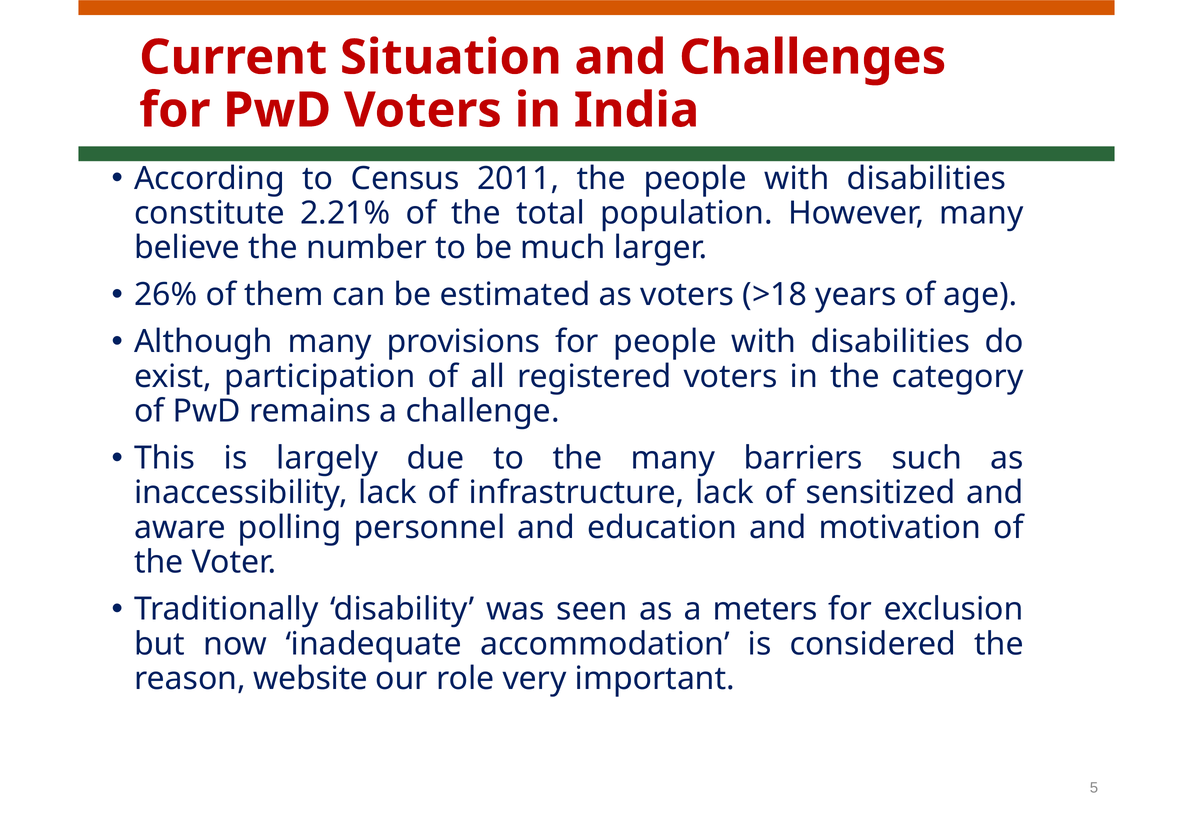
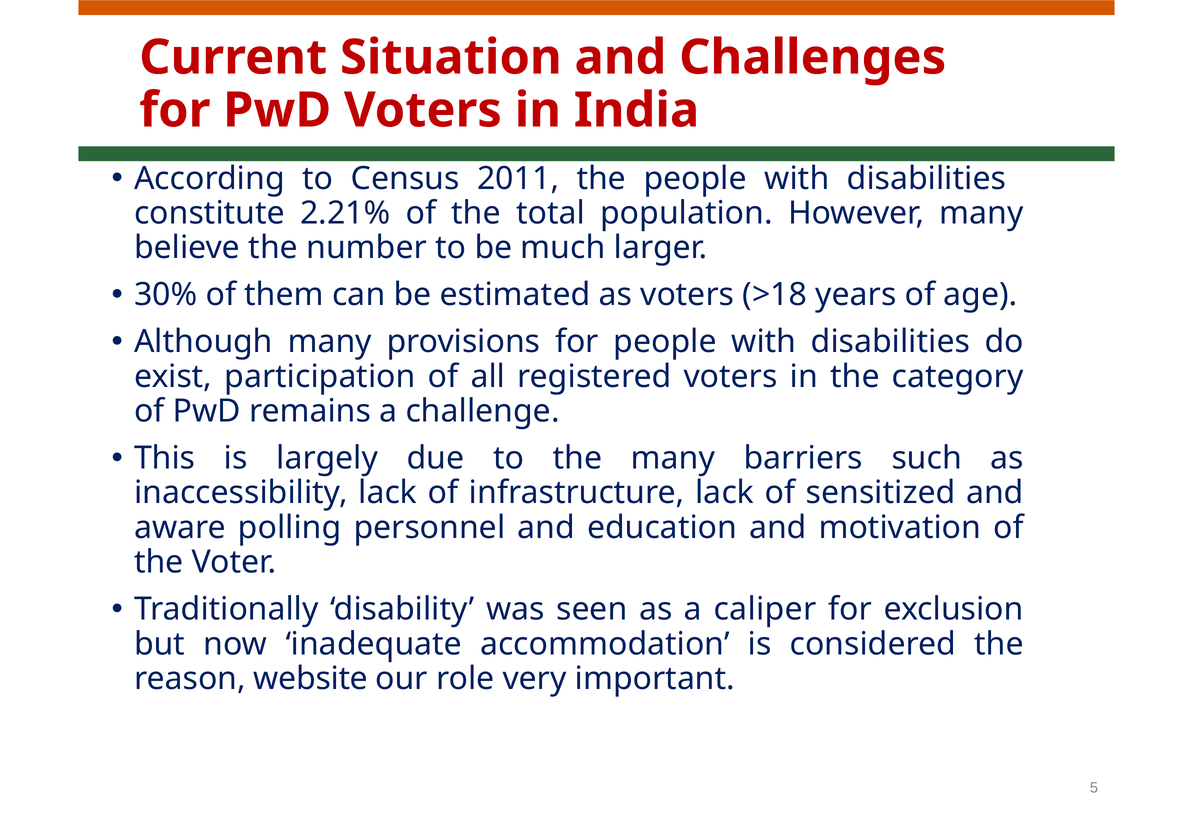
26%: 26% -> 30% (166, 295)
meters: meters -> caliper (765, 609)
